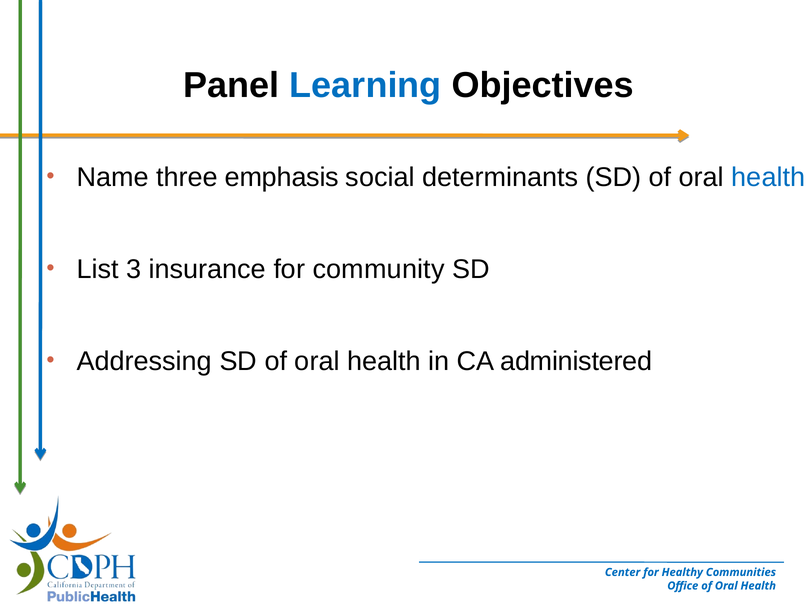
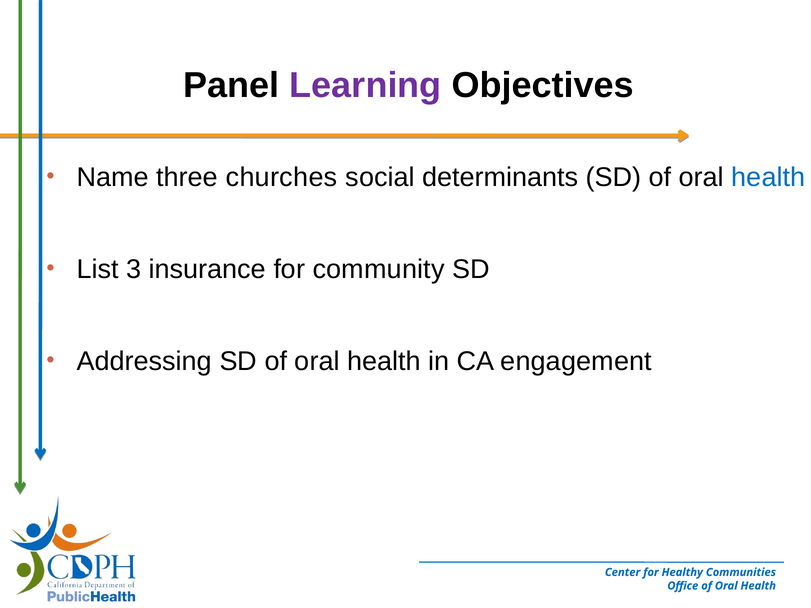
Learning colour: blue -> purple (365, 86)
emphasis: emphasis -> churches (282, 178)
administered: administered -> engagement (576, 361)
